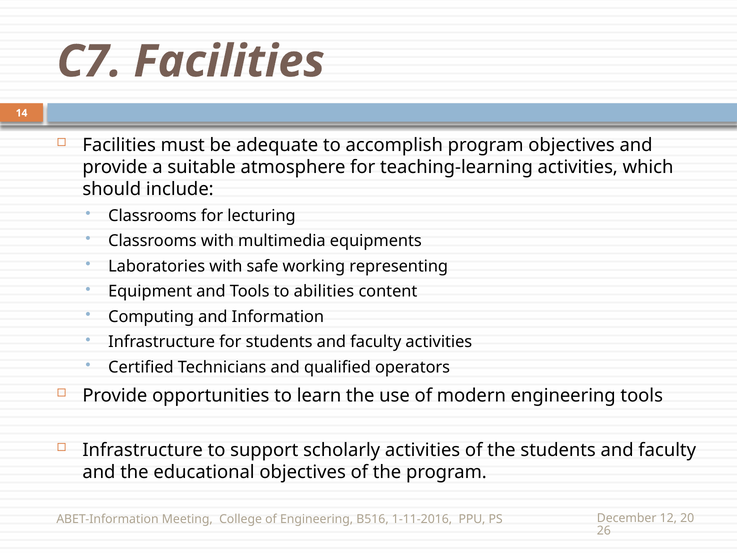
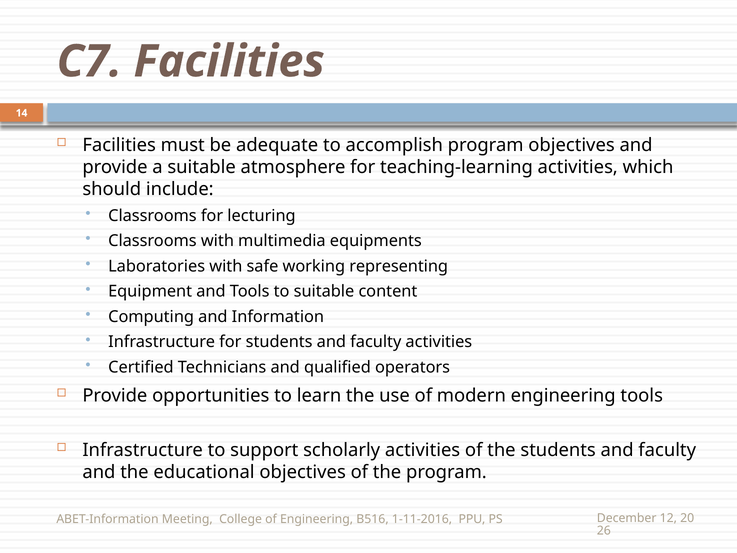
to abilities: abilities -> suitable (324, 291)
